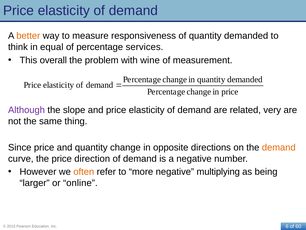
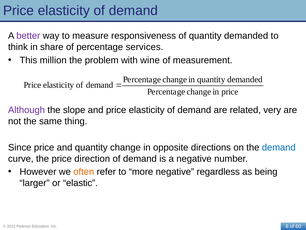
better colour: orange -> purple (28, 36)
equal: equal -> share (52, 47)
overall: overall -> million (53, 60)
demand colour: orange -> blue (279, 147)
multiplying: multiplying -> regardless (218, 171)
online: online -> elastic (80, 183)
